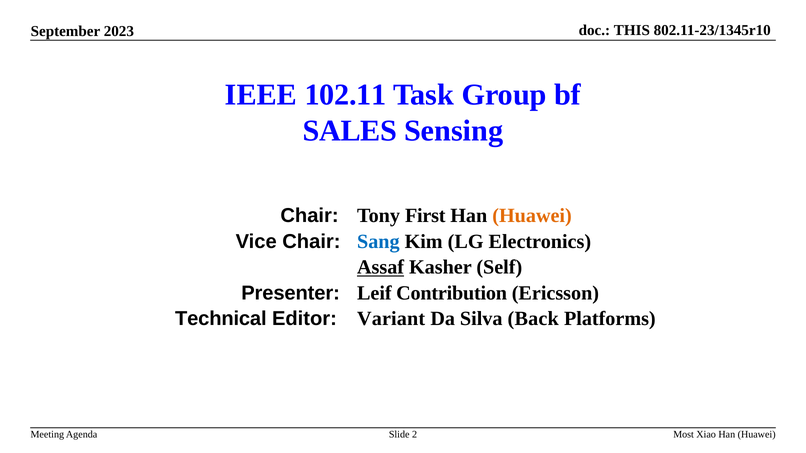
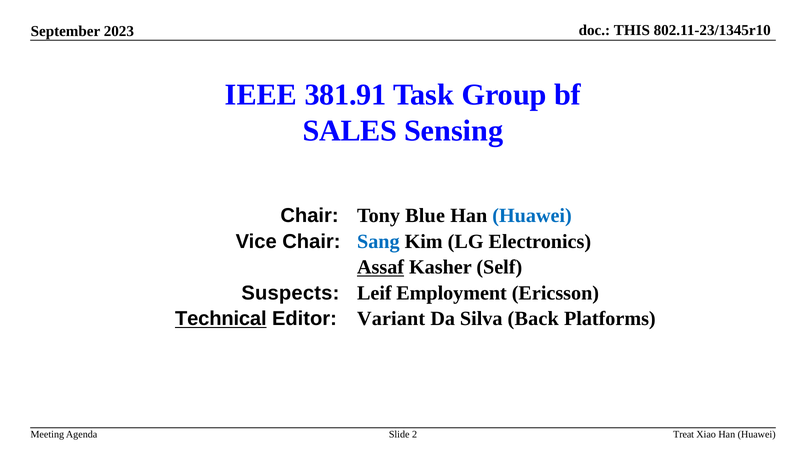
102.11: 102.11 -> 381.91 (345, 95)
First: First -> Blue (425, 216)
Huawei colour: orange -> blue (532, 216)
Presenter: Presenter -> Suspects (290, 293)
Contribution: Contribution -> Employment (452, 293)
Technical underline: none -> present (221, 319)
Most: Most -> Treat (684, 435)
